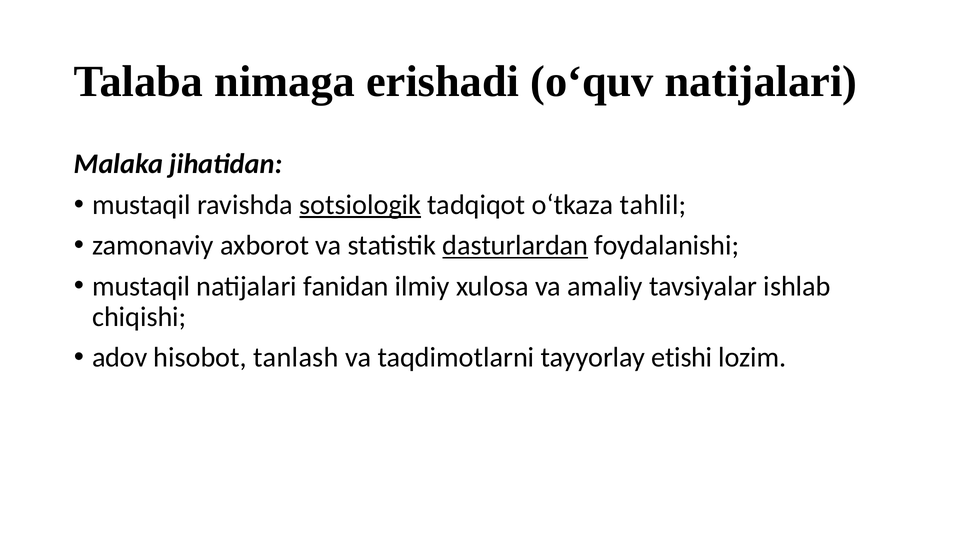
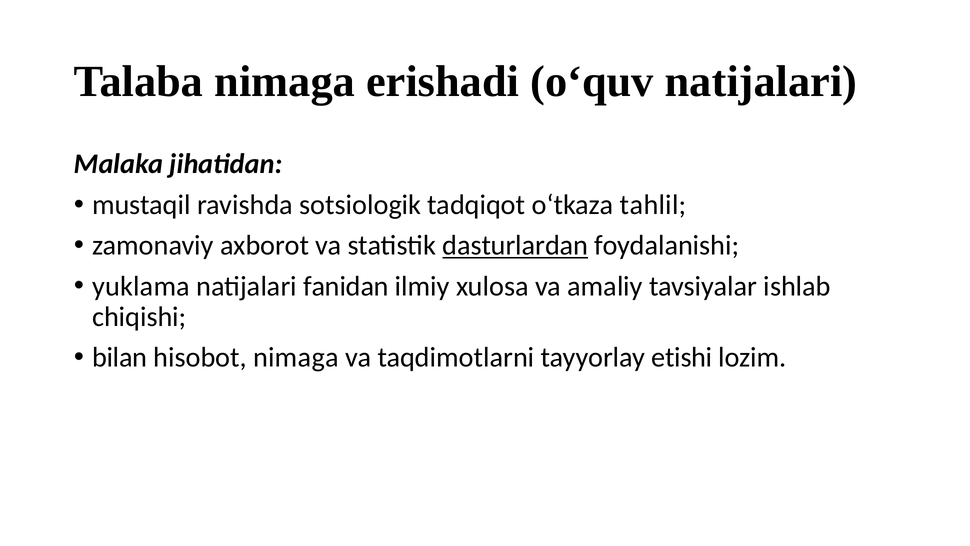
sotsiologik underline: present -> none (360, 205)
mustaqil: mustaqil -> yuklama (141, 286)
adov: adov -> bilan (120, 357)
hisobot tanlash: tanlash -> nimaga (296, 357)
